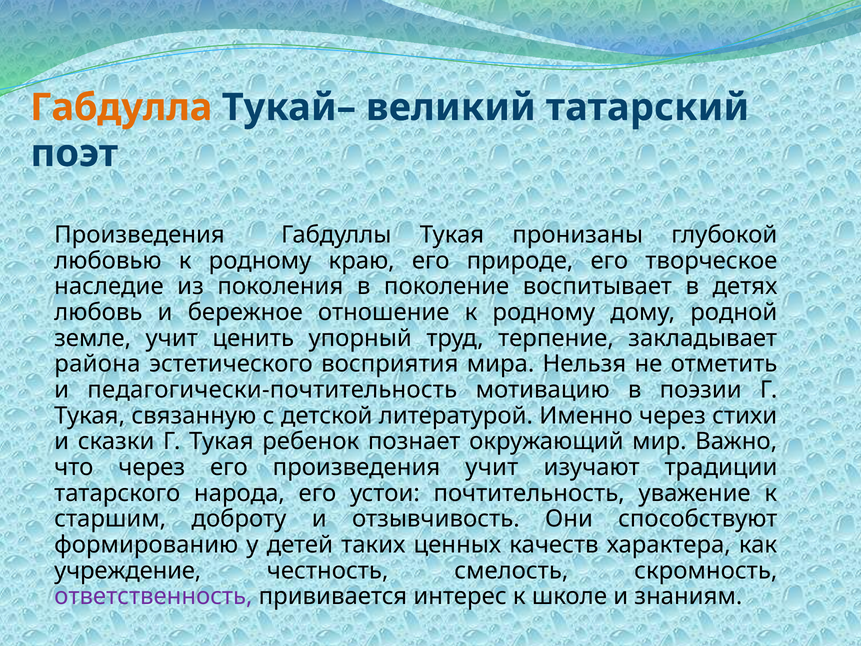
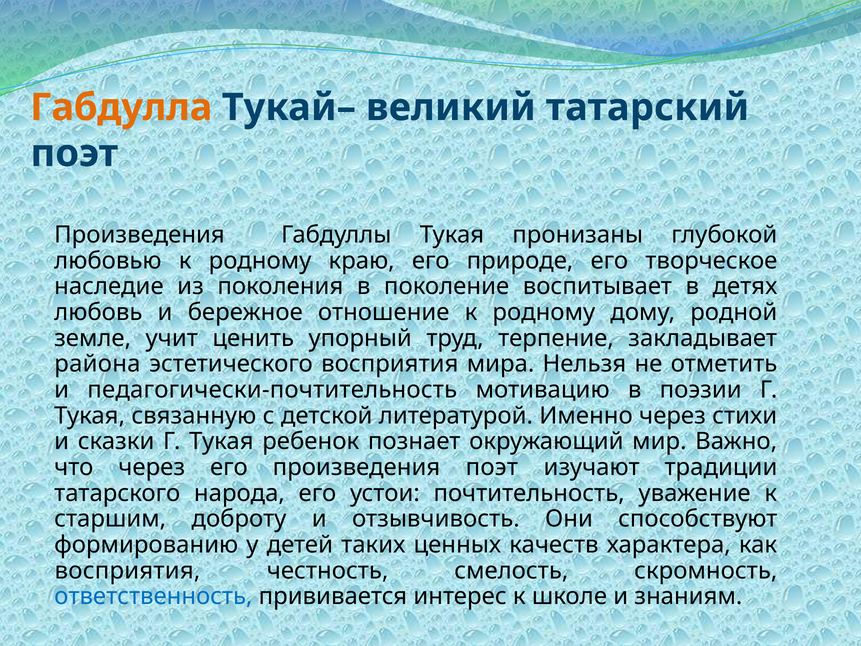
произведения учит: учит -> поэт (492, 467)
учреждение: учреждение -> восприятия (127, 570)
ответственность colour: purple -> blue (153, 596)
